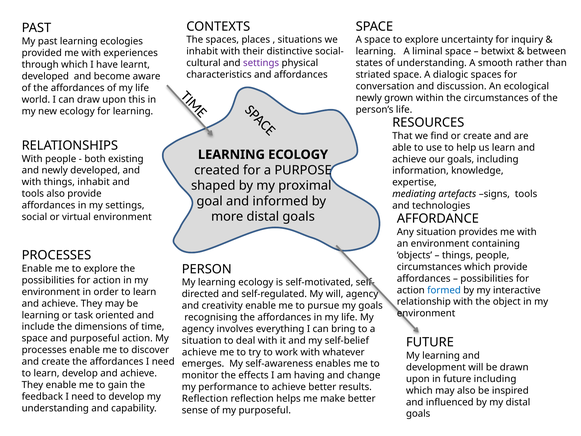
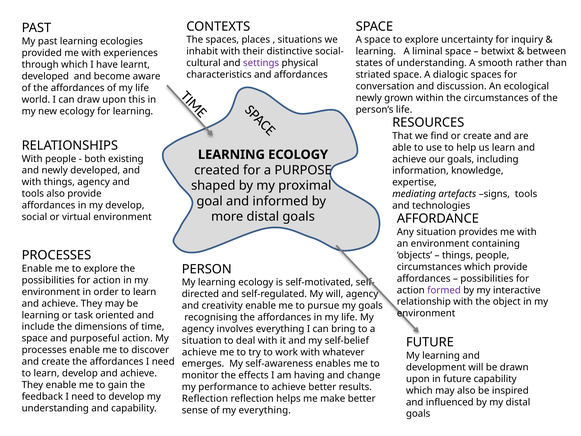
things inhabit: inhabit -> agency (94, 182)
my settings: settings -> develop (125, 205)
formed colour: blue -> purple (444, 290)
future including: including -> capability (495, 379)
my purposeful: purposeful -> everything (265, 410)
